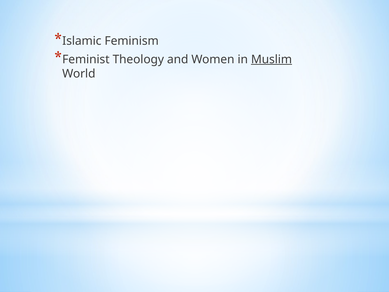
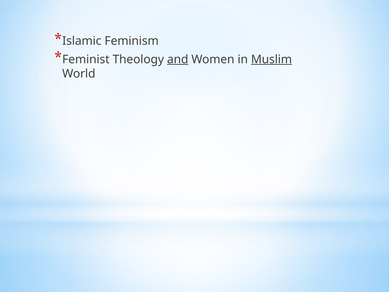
and underline: none -> present (178, 59)
